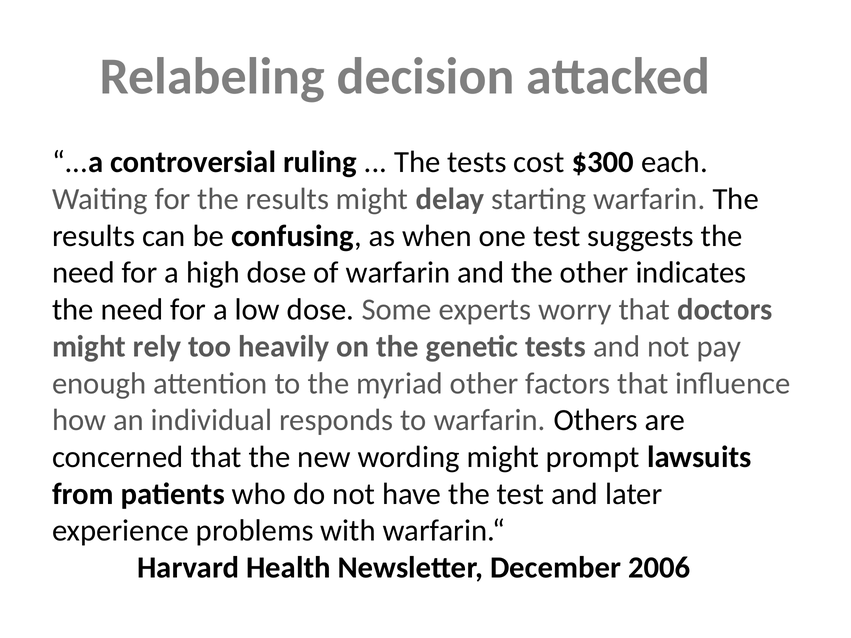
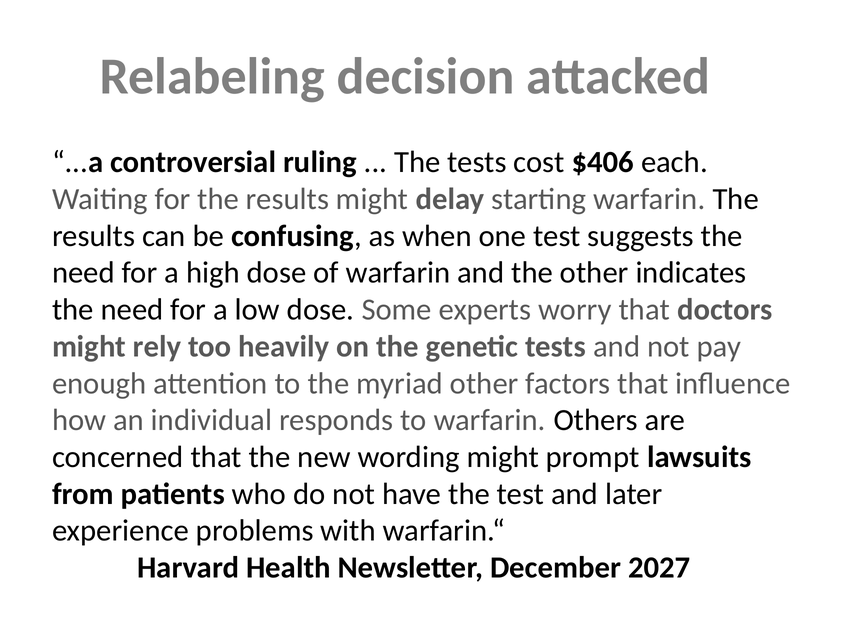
$300: $300 -> $406 (603, 162)
2006: 2006 -> 2027 (659, 568)
